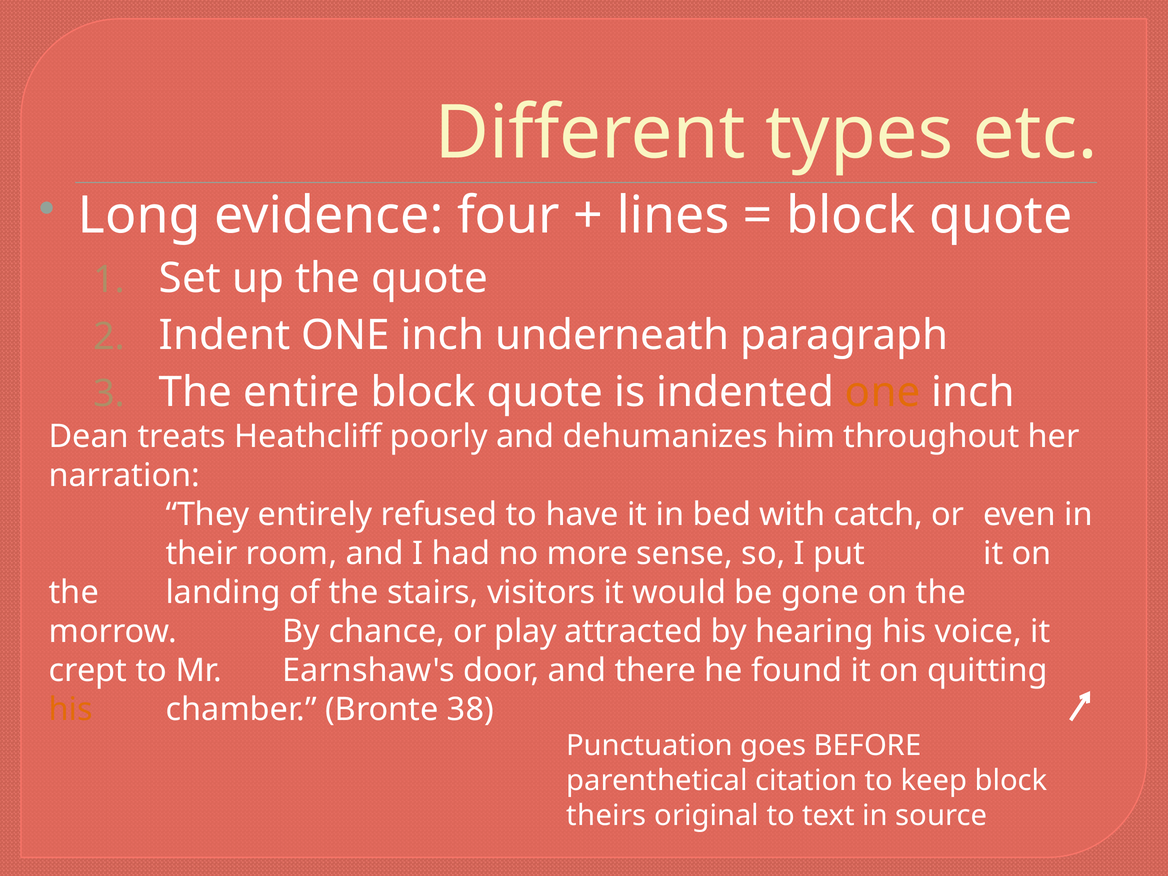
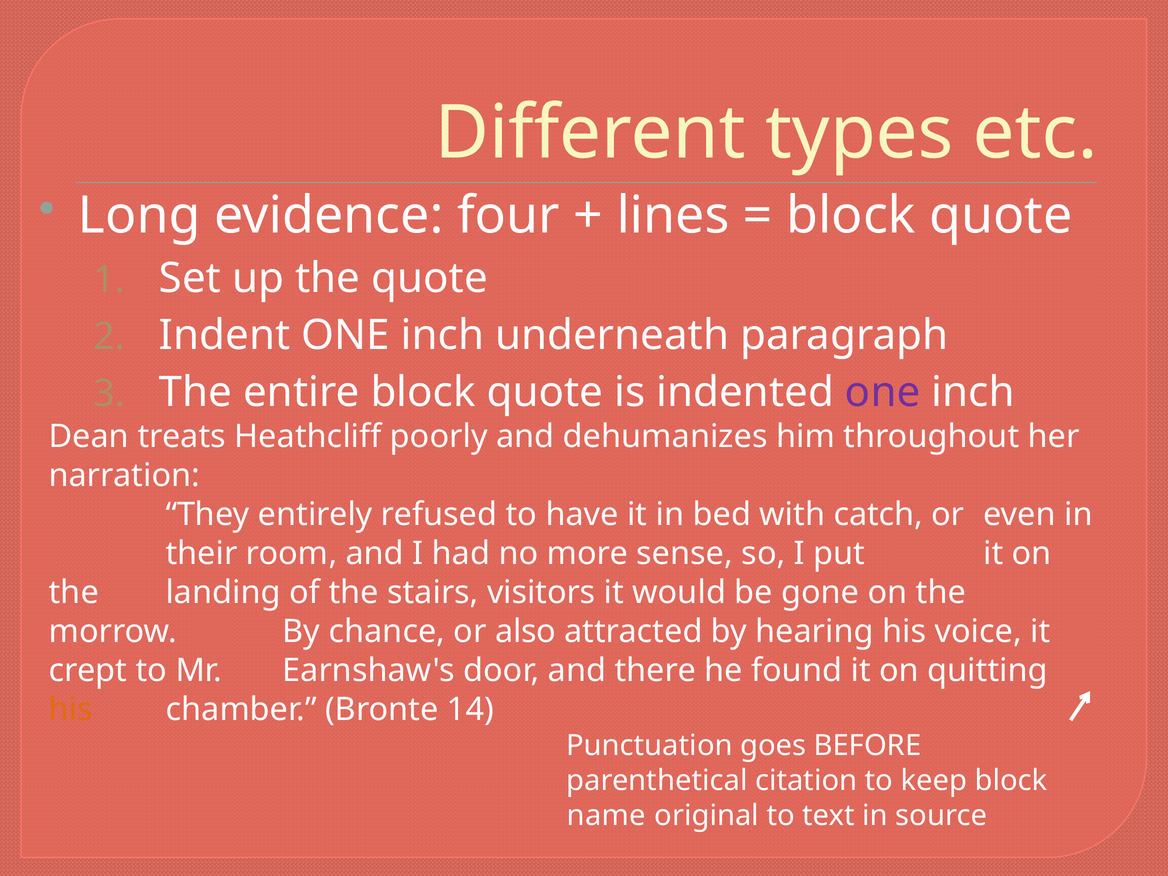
one colour: orange -> purple (883, 393)
play: play -> also (526, 632)
38: 38 -> 14 (470, 710)
theirs: theirs -> name (606, 816)
